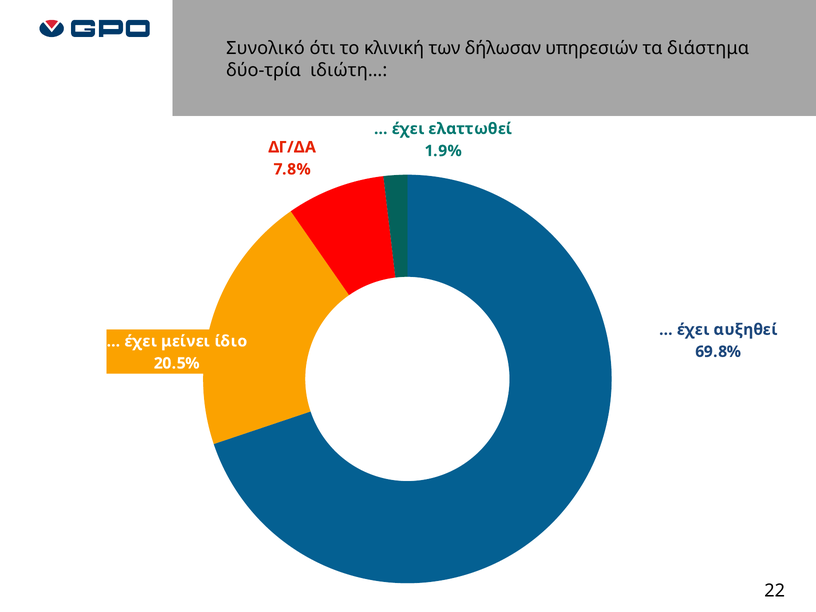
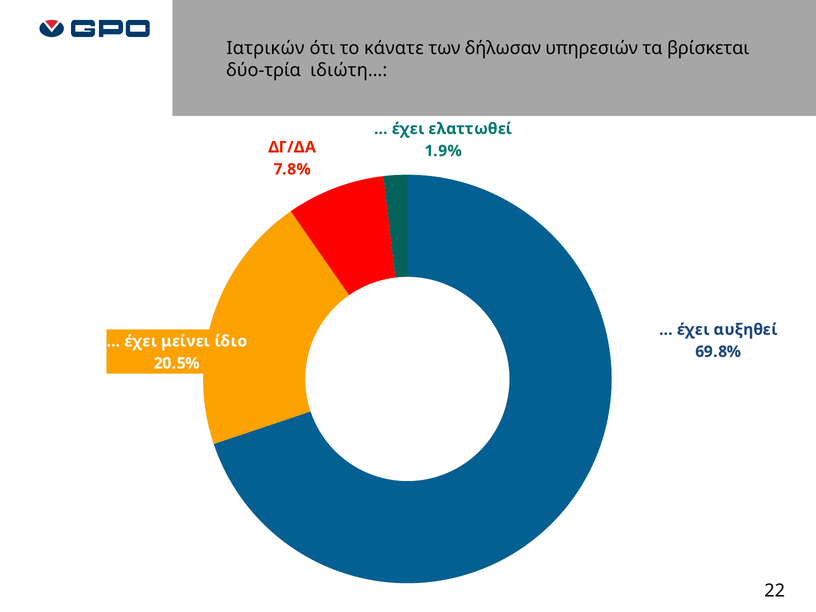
Συνολικό: Συνολικό -> Ιατρικών (265, 48)
κλινική: κλινική -> κάνατε (394, 48)
διάστημα: διάστημα -> βρίσκεται (708, 48)
